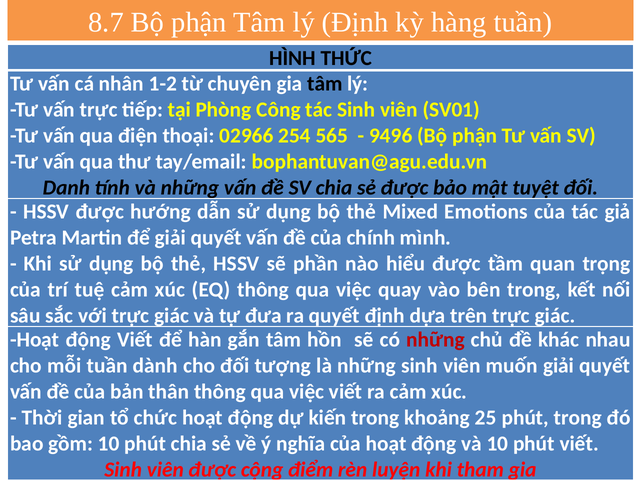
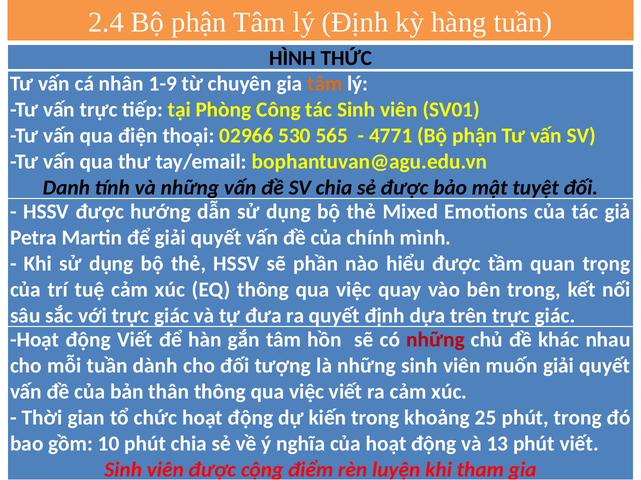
8.7: 8.7 -> 2.4 (106, 22)
1-2: 1-2 -> 1-9 (163, 84)
tâm colour: black -> orange (325, 84)
254: 254 -> 530 (295, 136)
9496: 9496 -> 4771 (391, 136)
và 10: 10 -> 13 (497, 444)
